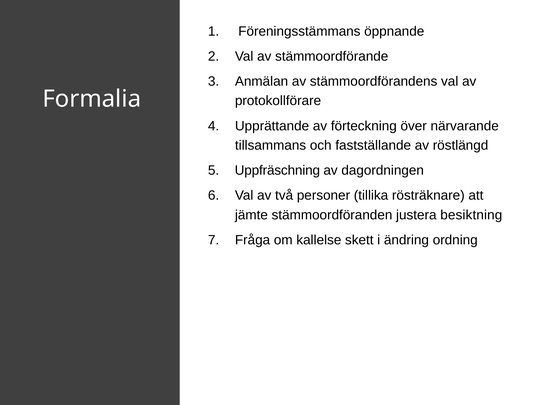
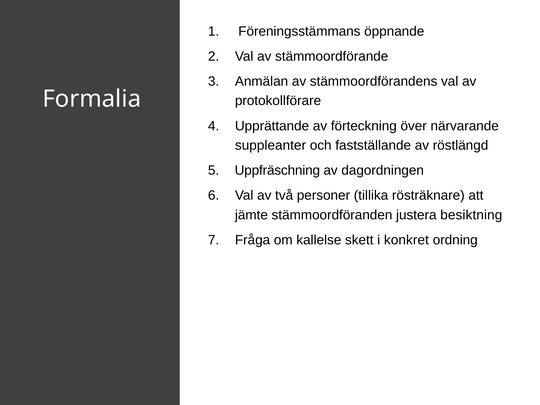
tillsammans: tillsammans -> suppleanter (270, 145)
ändring: ändring -> konkret (406, 240)
